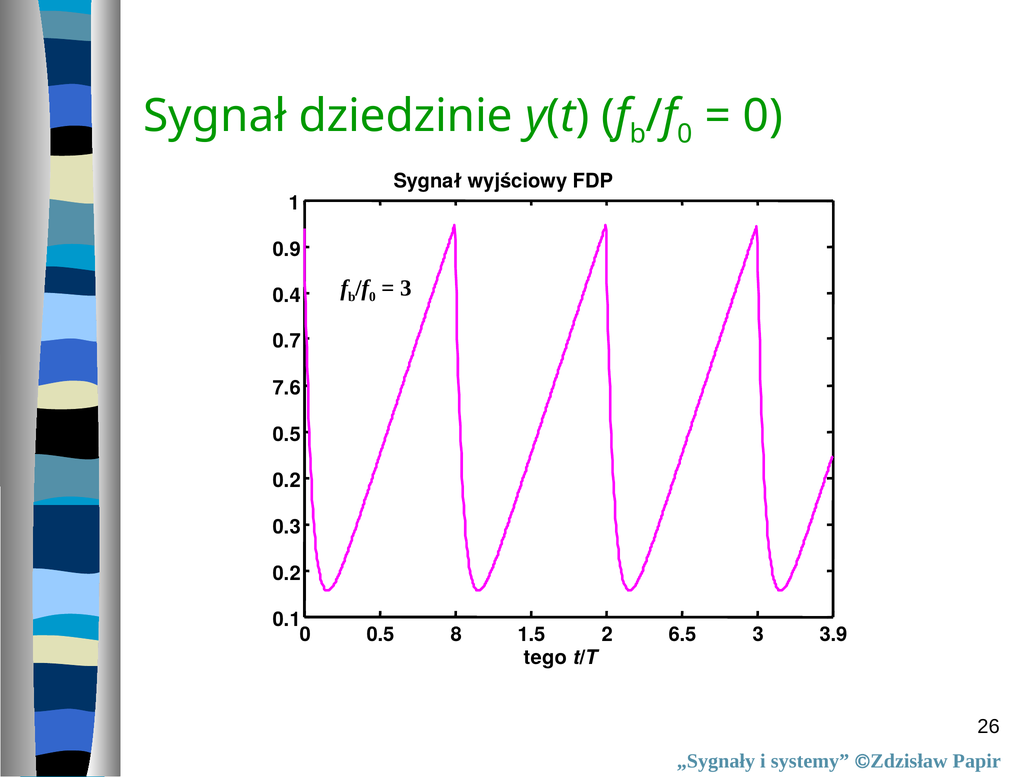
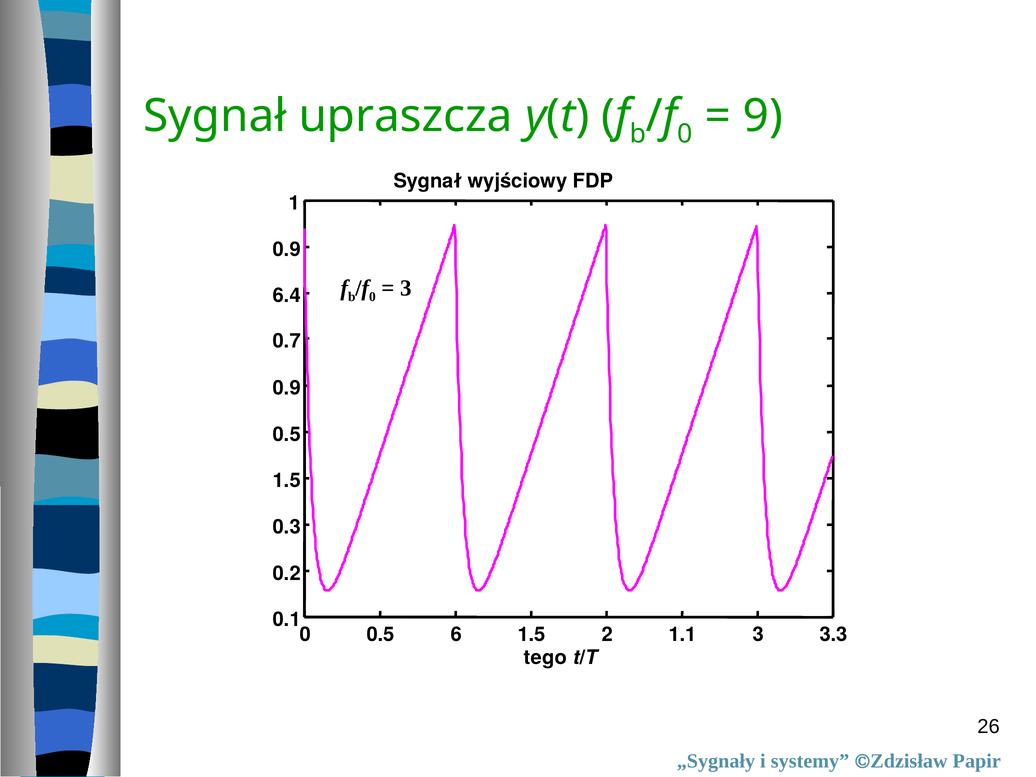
dziedzinie: dziedzinie -> upraszcza (406, 116)
0: 0 -> 9 (763, 116)
0.4: 0.4 -> 6.4 (287, 296)
7.6: 7.6 -> 0.9 (287, 388)
0.2: 0.2 -> 1.5 (287, 481)
8: 8 -> 6 (456, 634)
6.5: 6.5 -> 1.1 (683, 634)
3.9: 3.9 -> 3.3 (834, 634)
